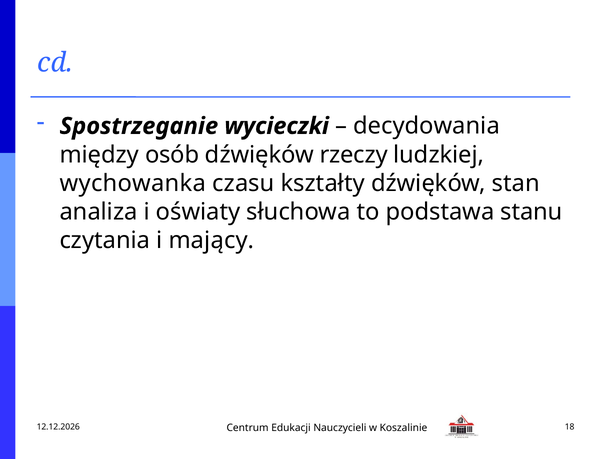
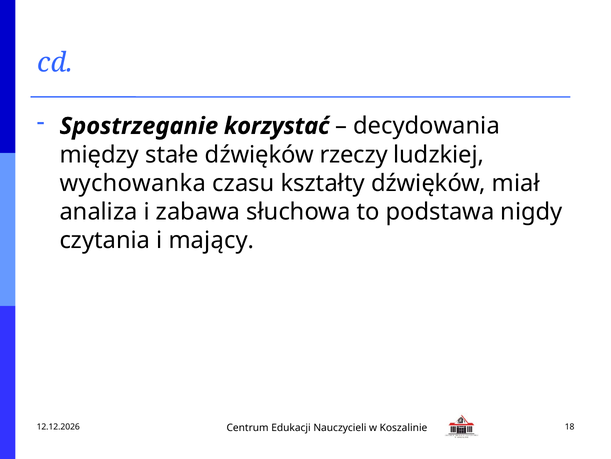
wycieczki: wycieczki -> korzystać (277, 126)
osób: osób -> stałe (172, 154)
stan: stan -> miał (516, 183)
oświaty: oświaty -> zabawa (198, 211)
stanu: stanu -> nigdy (531, 211)
